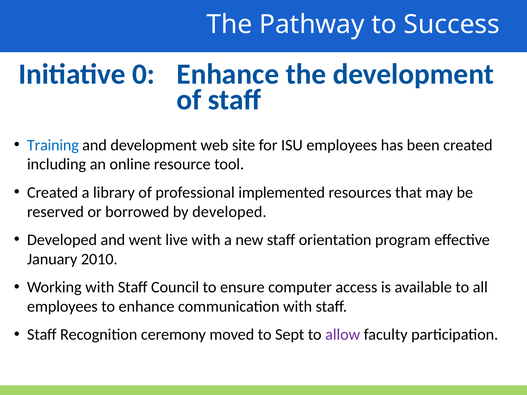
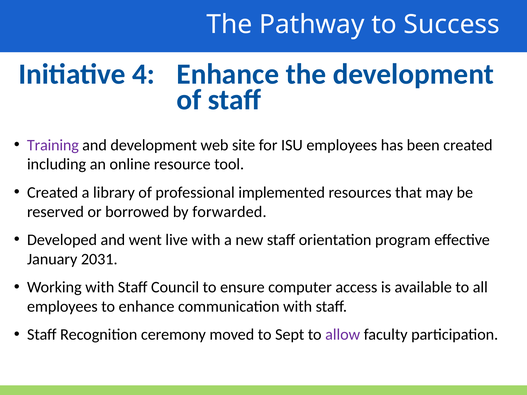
0: 0 -> 4 (144, 74)
Training colour: blue -> purple (53, 145)
by developed: developed -> forwarded (229, 212)
2010: 2010 -> 2031 (99, 259)
